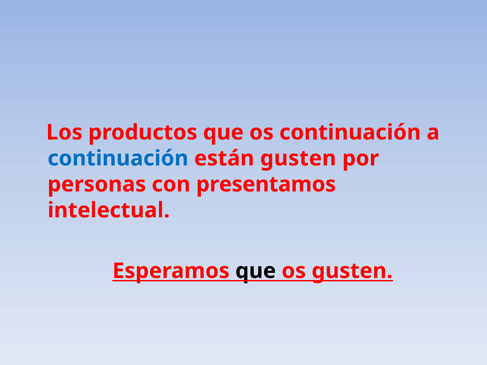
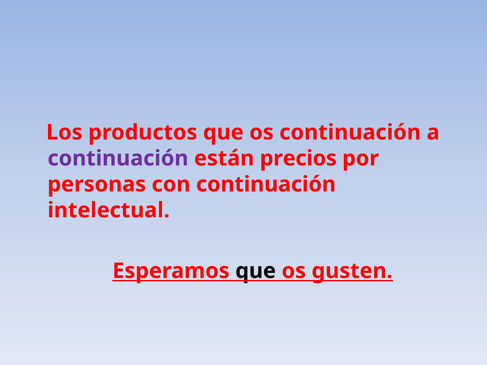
continuación colour: blue -> purple (118, 158)
están gusten: gusten -> precios (298, 158)
con presentamos: presentamos -> continuación (266, 184)
